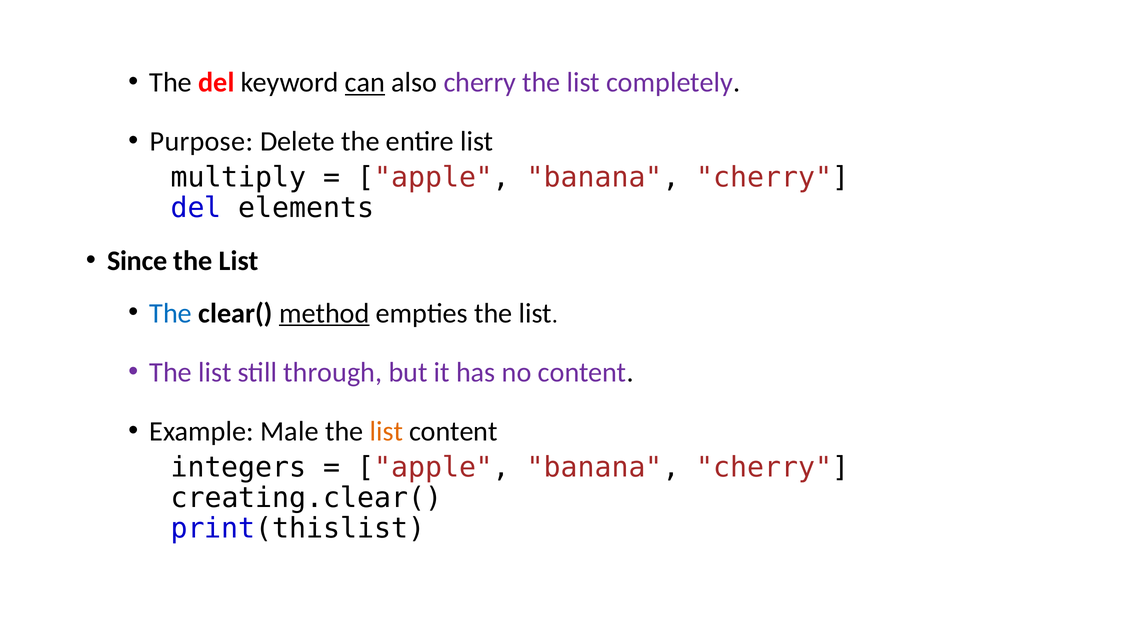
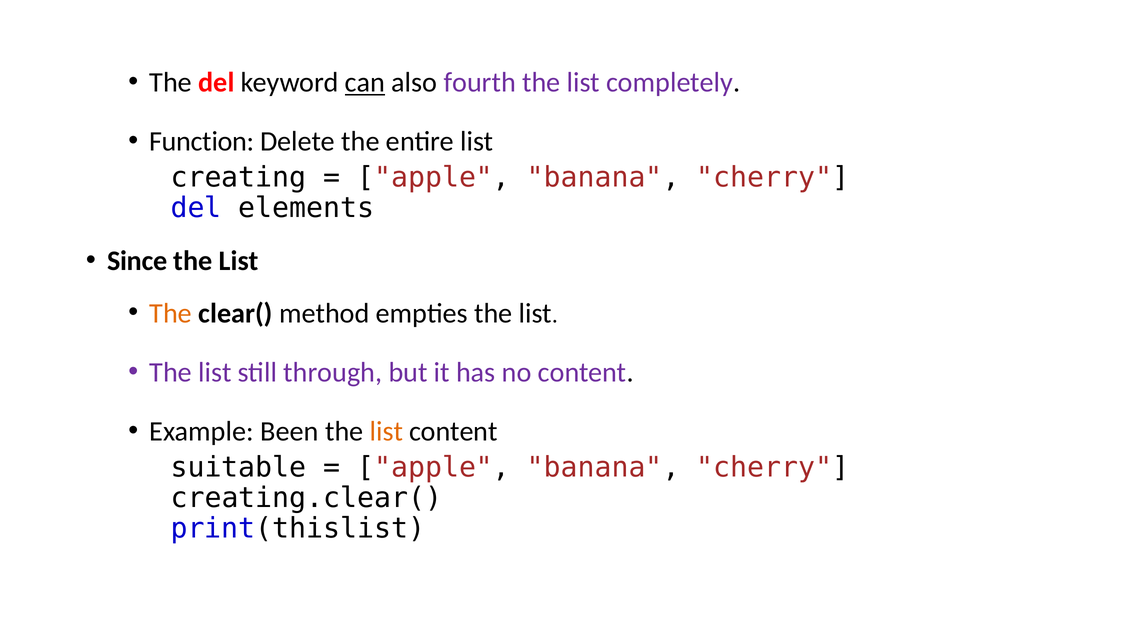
also cherry: cherry -> fourth (480, 82)
Purpose: Purpose -> Function (202, 142)
multiply: multiply -> creating (238, 177)
The colour: blue -> orange (171, 313)
method underline: present -> none (324, 313)
Male: Male -> Been (289, 431)
integers: integers -> suitable (238, 467)
